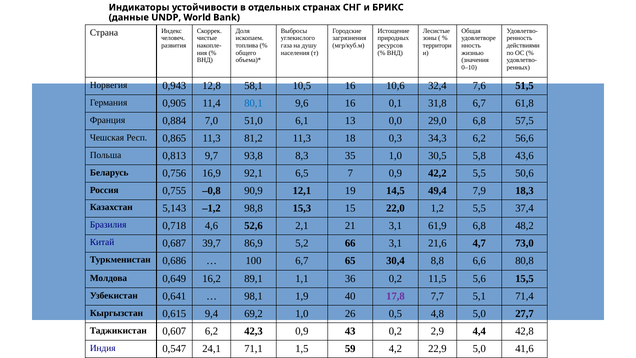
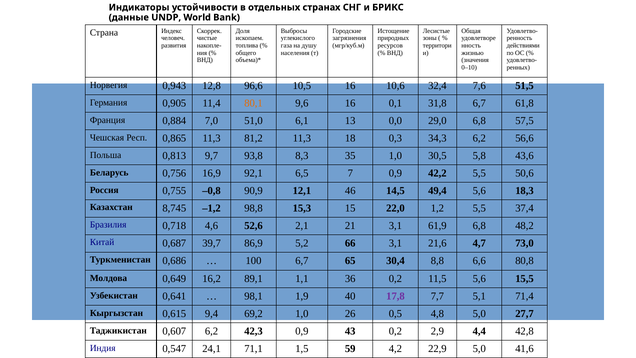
58,1: 58,1 -> 96,6 (254, 86)
80,1 colour: blue -> orange (254, 103)
19: 19 -> 46 (350, 191)
49,4 7,9: 7,9 -> 5,6 (479, 191)
5,143: 5,143 -> 8,745 (174, 208)
